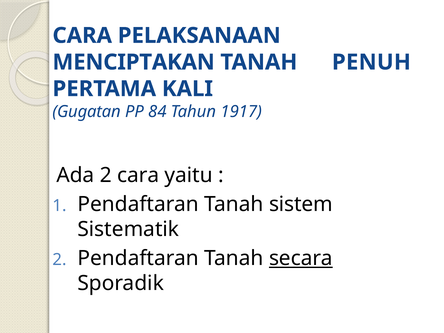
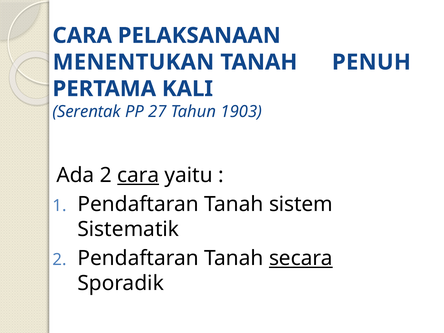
MENCIPTAKAN: MENCIPTAKAN -> MENENTUKAN (133, 62)
Gugatan: Gugatan -> Serentak (87, 112)
84: 84 -> 27 (157, 112)
1917: 1917 -> 1903 (241, 112)
cara underline: none -> present (138, 175)
